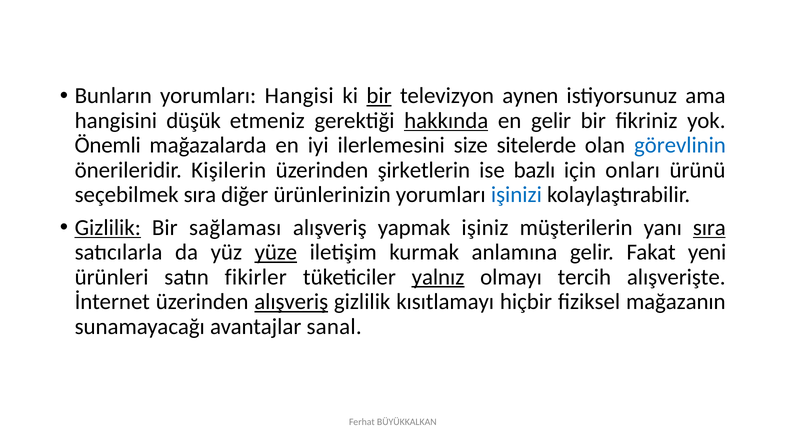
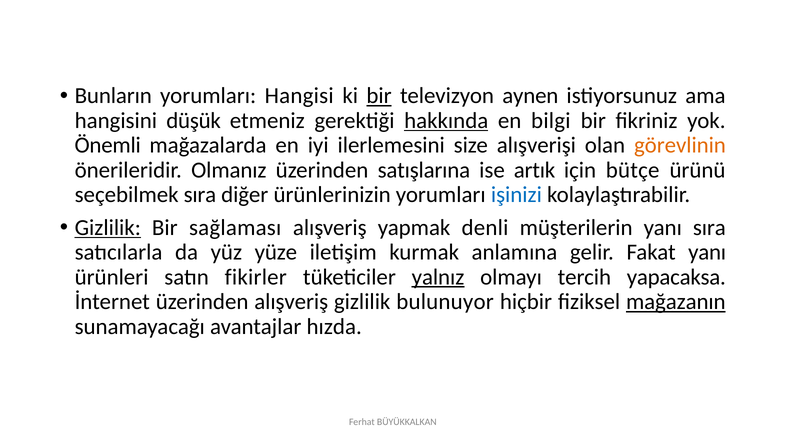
en gelir: gelir -> bilgi (551, 121)
sitelerde: sitelerde -> alışverişi (536, 145)
görevlinin colour: blue -> orange (680, 145)
Kişilerin: Kişilerin -> Olmanız (229, 170)
şirketlerin: şirketlerin -> satışlarına (424, 170)
bazlı: bazlı -> artık (535, 170)
onları: onları -> bütçe (633, 170)
işiniz: işiniz -> denli (485, 228)
sıra underline: present -> none (709, 228)
yüze underline: present -> none (276, 252)
Fakat yeni: yeni -> yanı (707, 252)
alışverişte: alışverişte -> yapacaksa (676, 277)
alışveriş underline: present -> none (291, 302)
kısıtlamayı: kısıtlamayı -> bulunuyor (445, 302)
mağazanın underline: none -> present (676, 302)
sanal: sanal -> hızda (334, 327)
